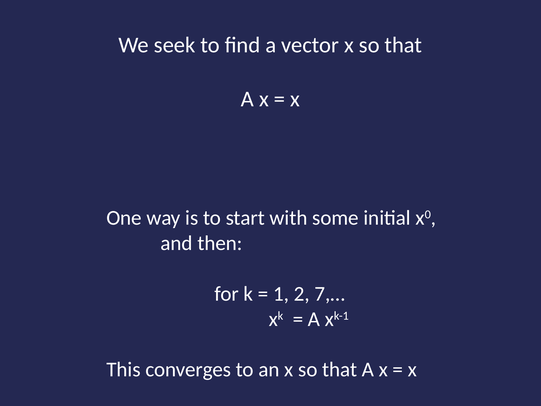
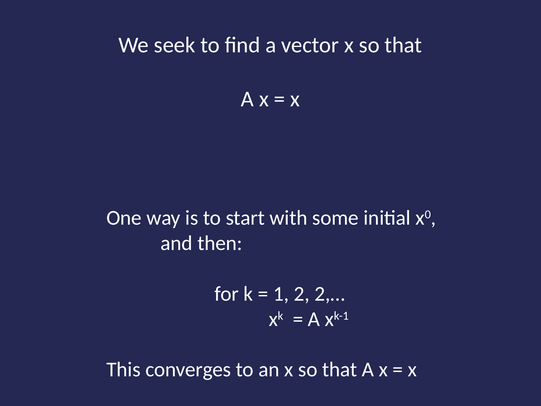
7,…: 7,… -> 2,… (330, 294)
